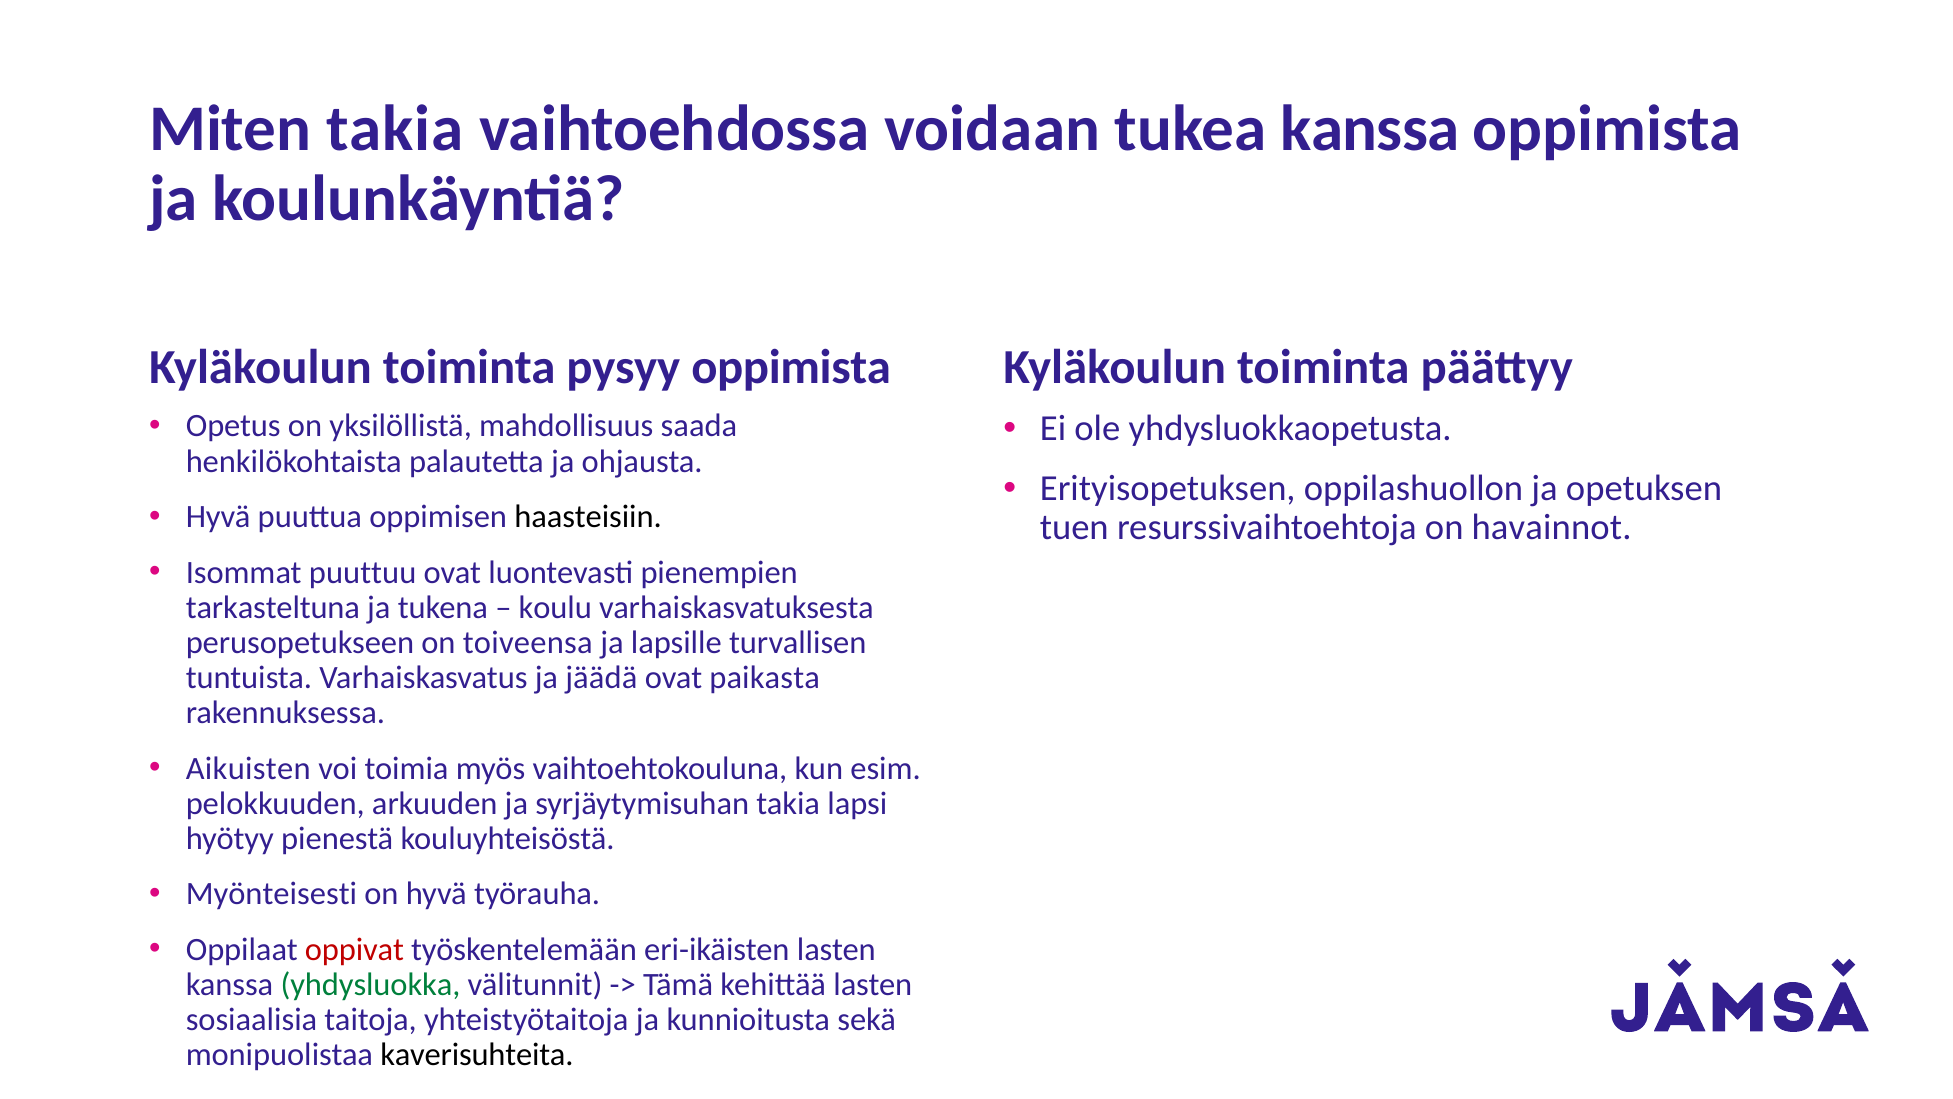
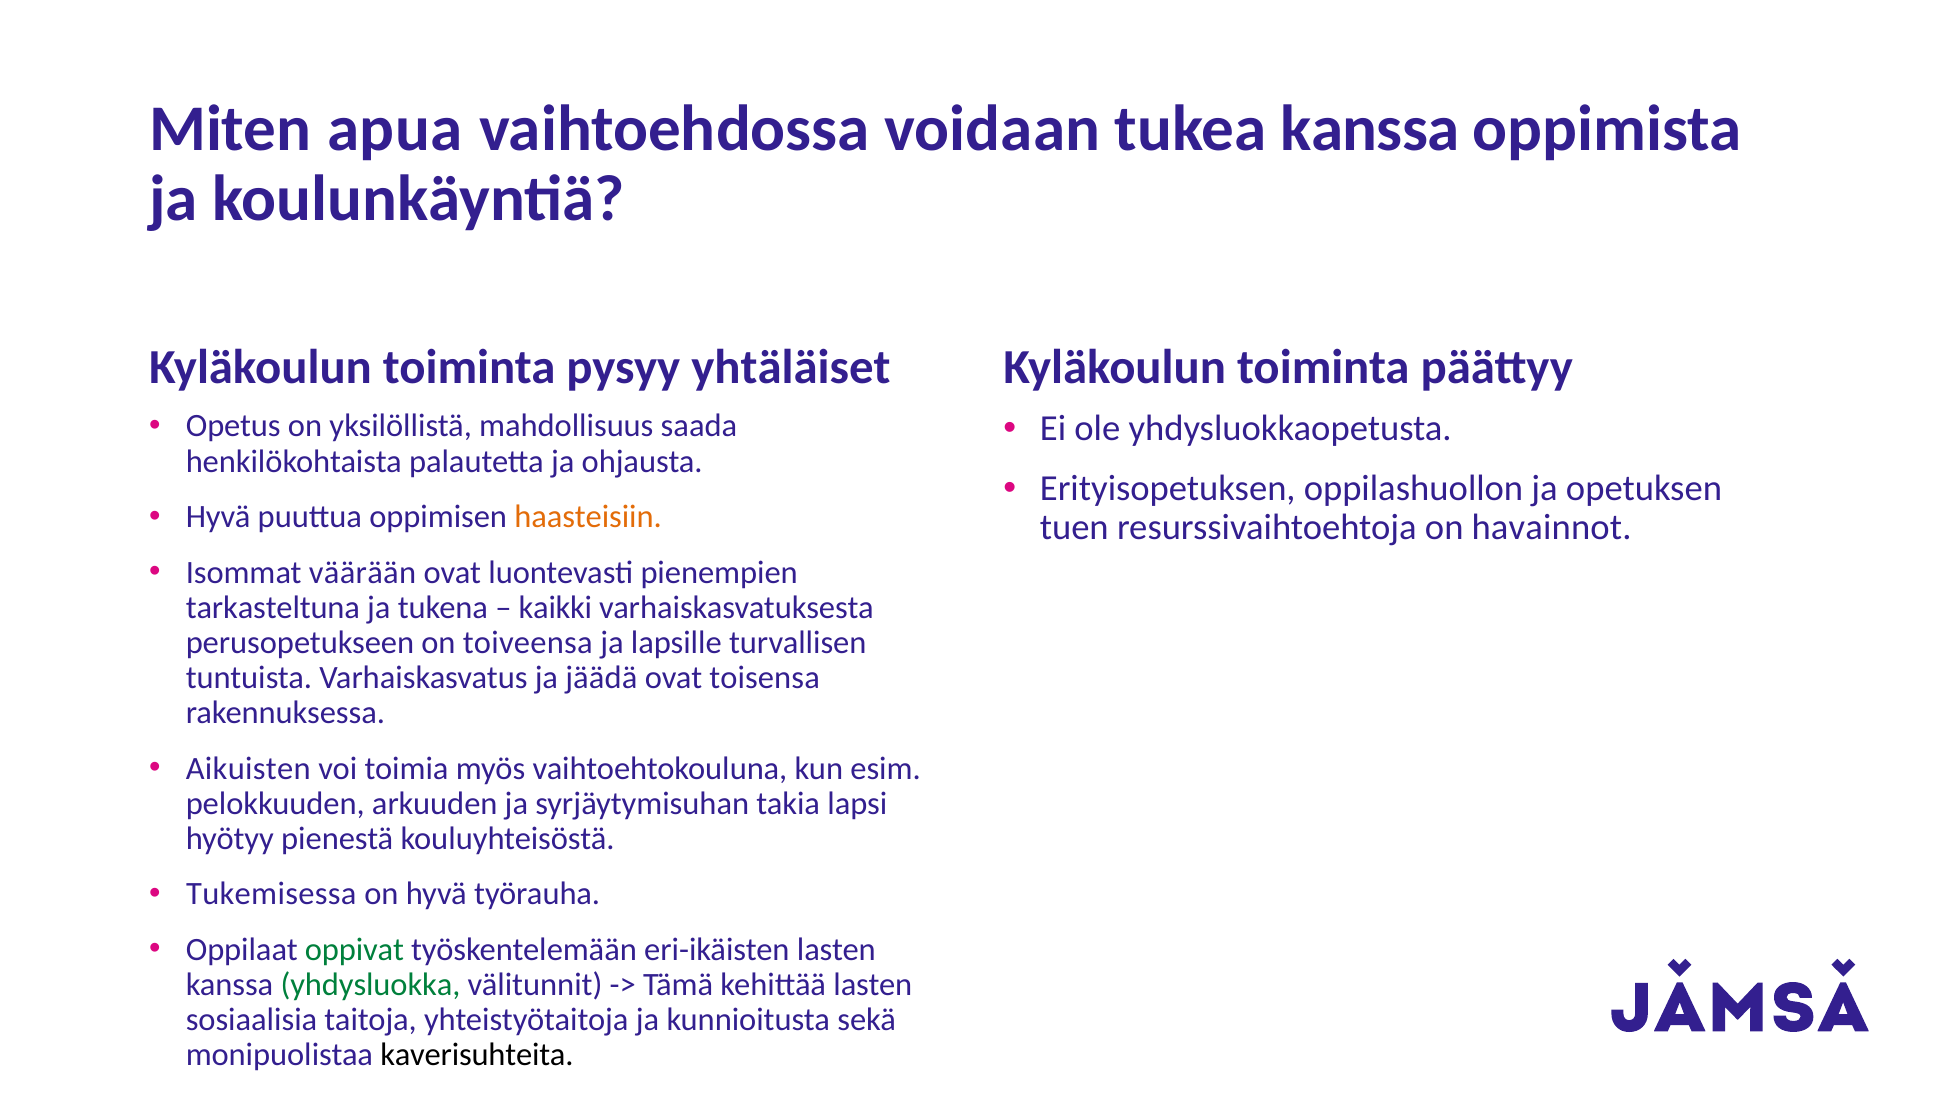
Miten takia: takia -> apua (395, 129)
pysyy oppimista: oppimista -> yhtäläiset (791, 367)
haasteisiin colour: black -> orange (588, 517)
puuttuu: puuttuu -> väärään (363, 572)
koulu: koulu -> kaikki (555, 607)
paikasta: paikasta -> toisensa (765, 677)
Myönteisesti: Myönteisesti -> Tukemisessa (271, 894)
oppivat colour: red -> green (354, 949)
